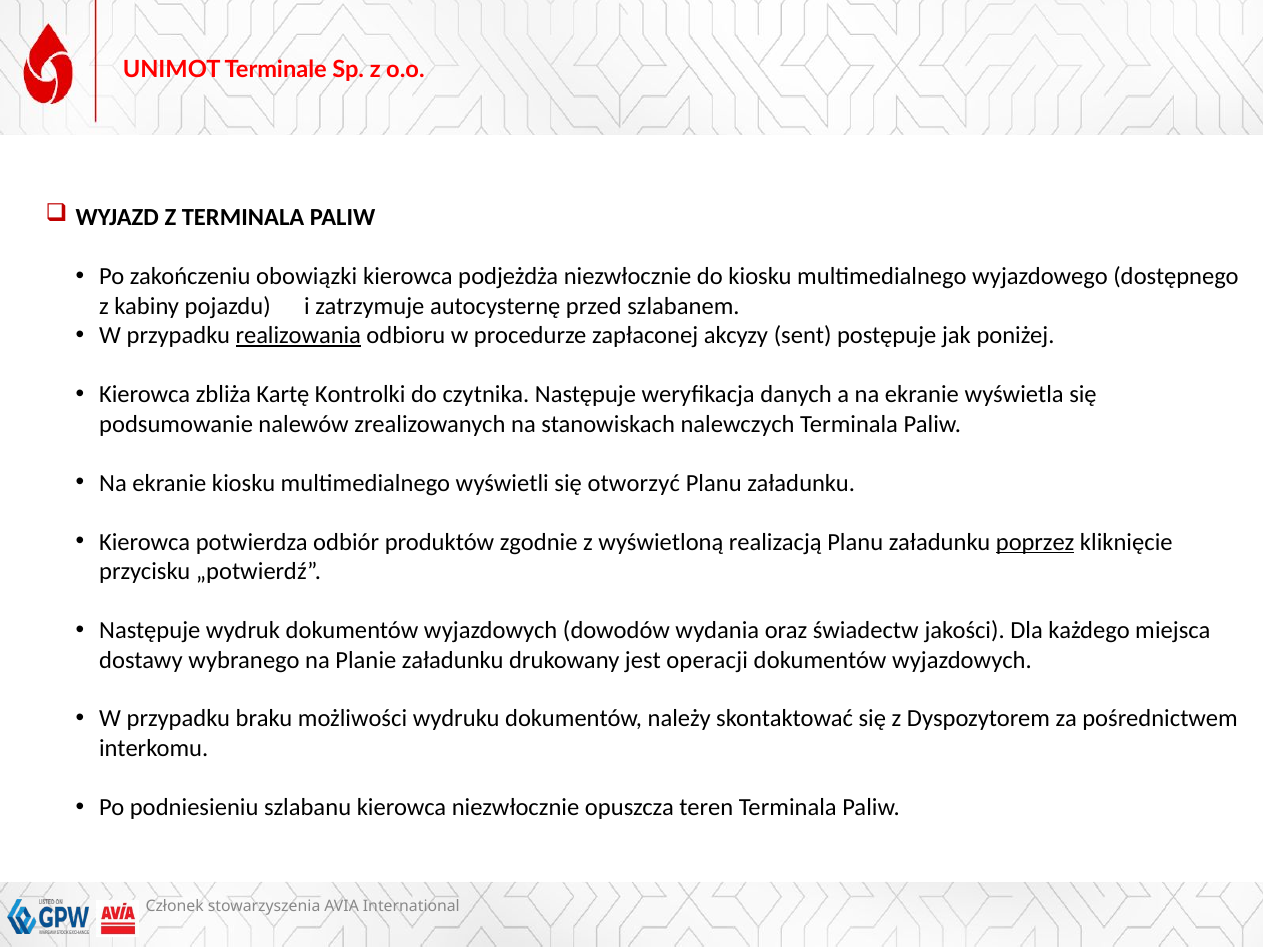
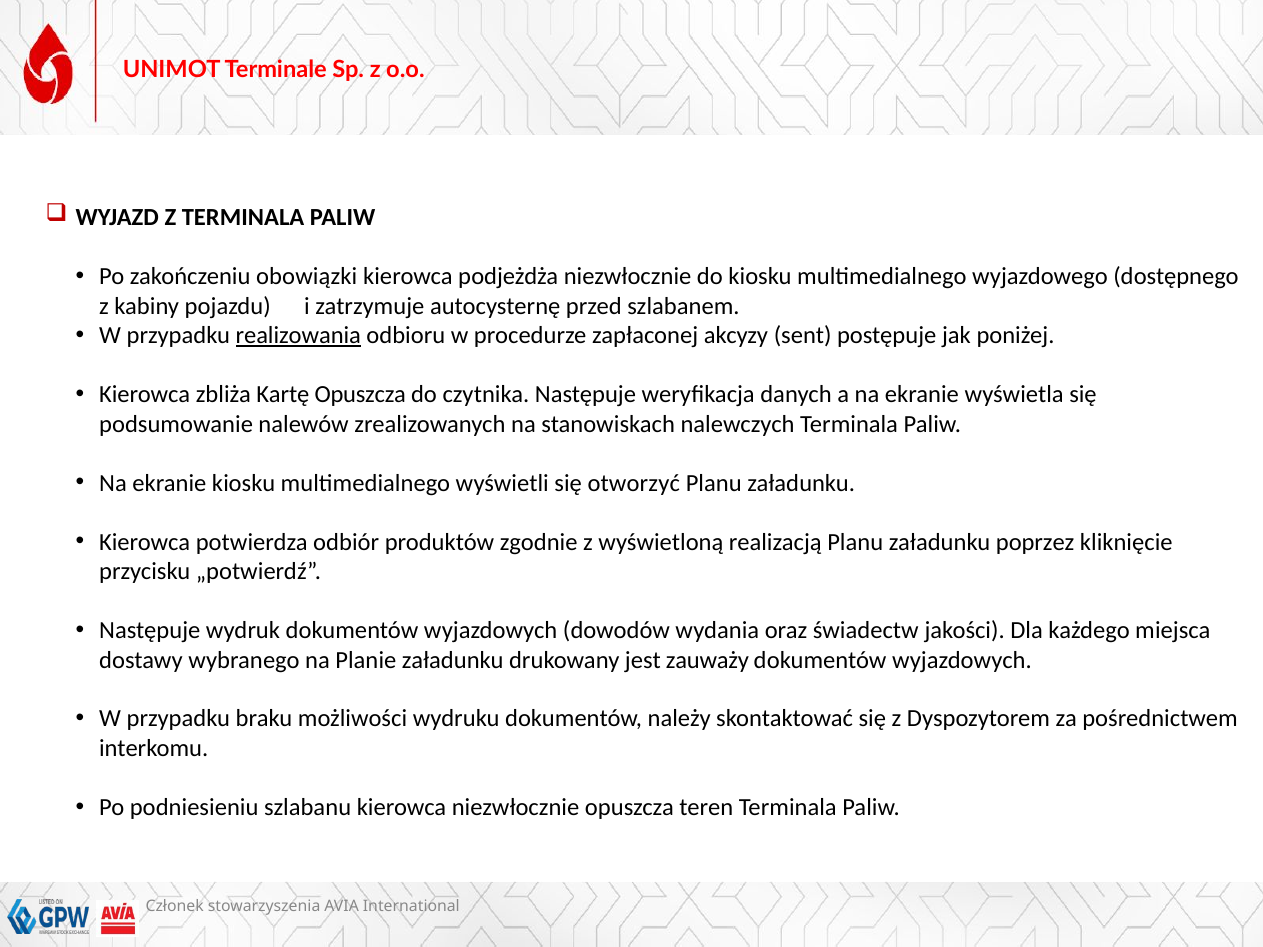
Kartę Kontrolki: Kontrolki -> Opuszcza (360, 395)
poprzez underline: present -> none (1035, 542)
operacji: operacji -> zauważy (707, 660)
